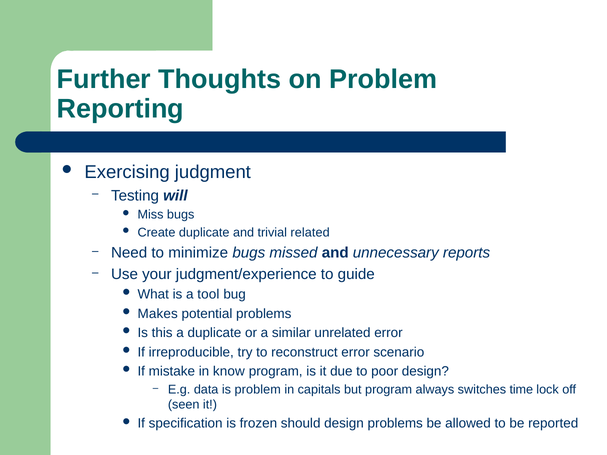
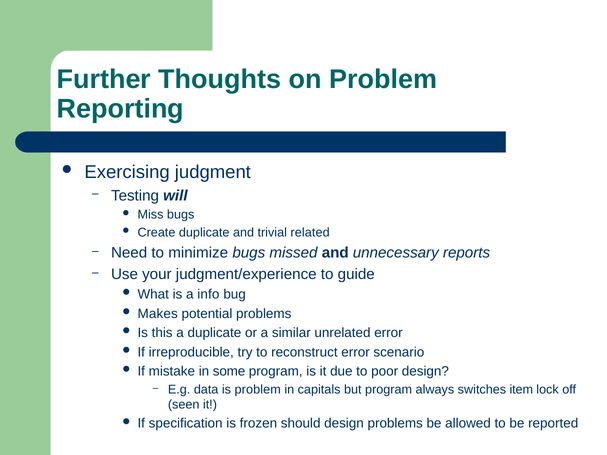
tool: tool -> info (208, 295)
know: know -> some (229, 372)
time: time -> item (521, 390)
